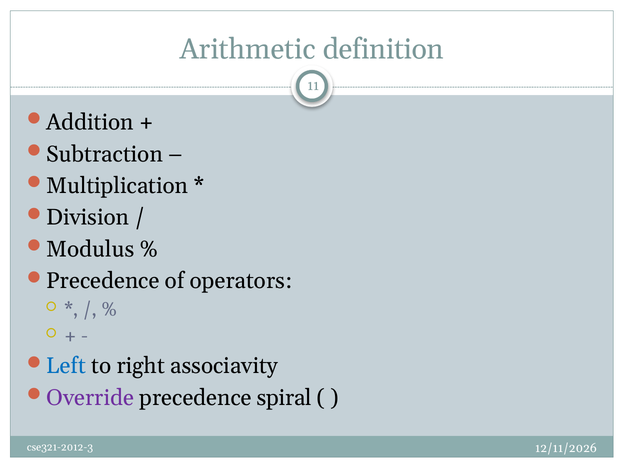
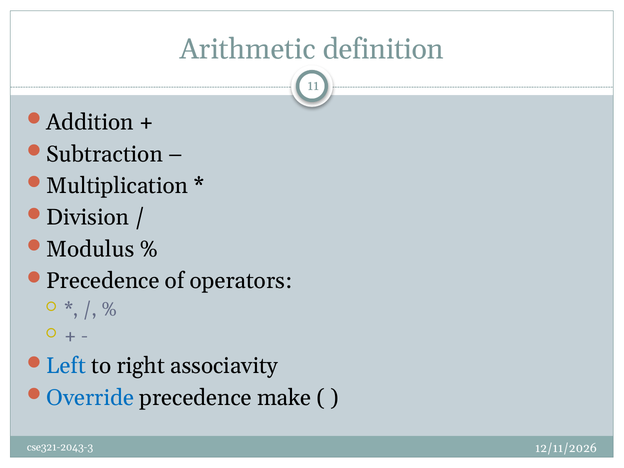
Override colour: purple -> blue (90, 398)
spiral: spiral -> make (284, 398)
cse321-2012-3: cse321-2012-3 -> cse321-2043-3 (60, 448)
